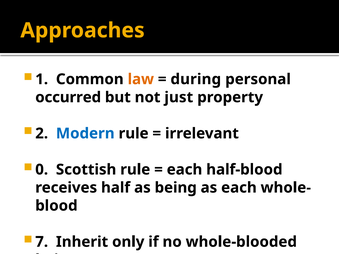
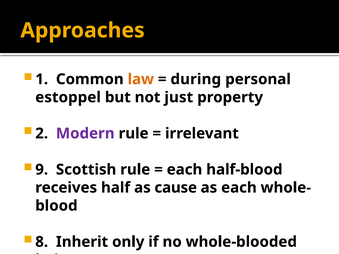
occurred: occurred -> estoppel (68, 97)
Modern colour: blue -> purple (85, 134)
0: 0 -> 9 (42, 170)
being: being -> cause (176, 188)
7: 7 -> 8 (42, 242)
